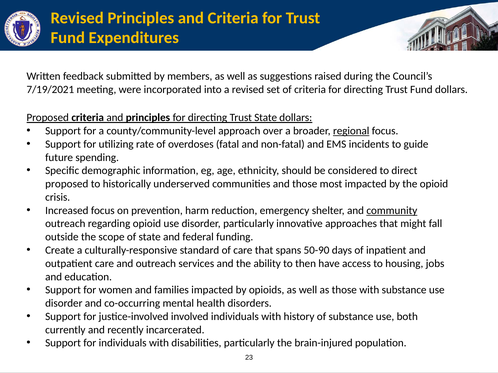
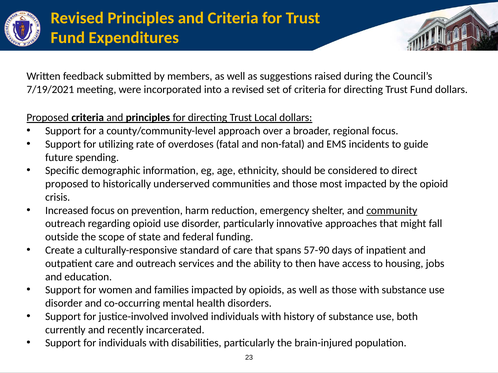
Trust State: State -> Local (266, 118)
regional underline: present -> none (351, 131)
50-90: 50-90 -> 57-90 (316, 251)
